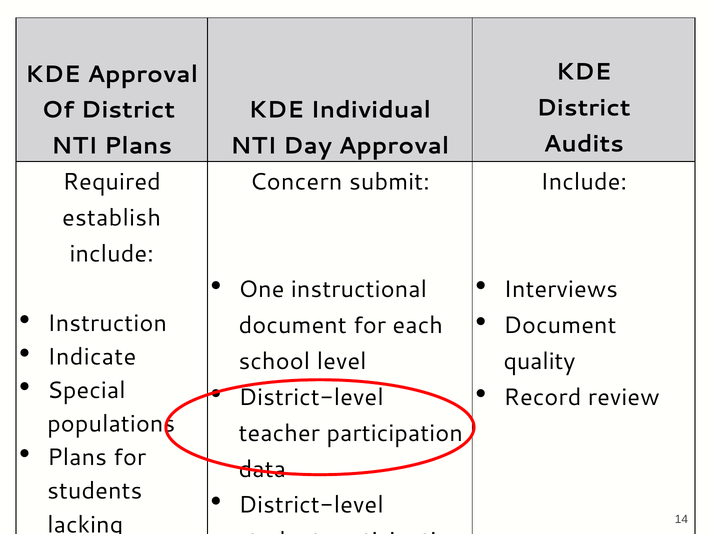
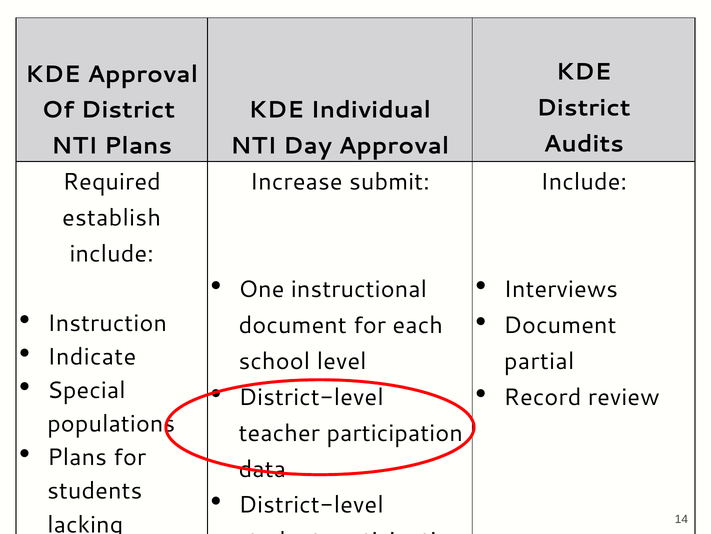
Concern: Concern -> Increase (296, 182)
quality: quality -> partial (539, 361)
